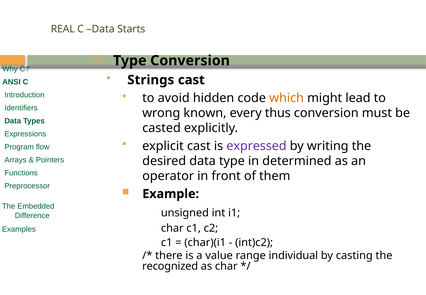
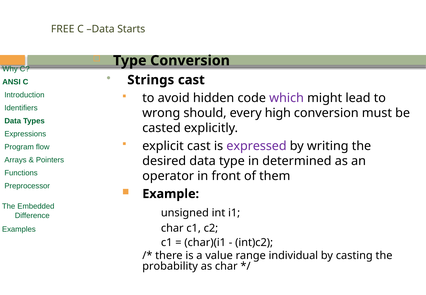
REAL: REAL -> FREE (63, 29)
which colour: orange -> purple (287, 98)
known: known -> should (205, 113)
thus: thus -> high (278, 113)
recognized: recognized -> probability (170, 266)
